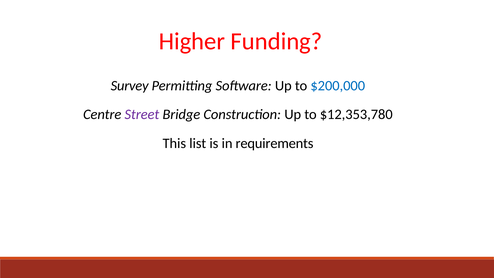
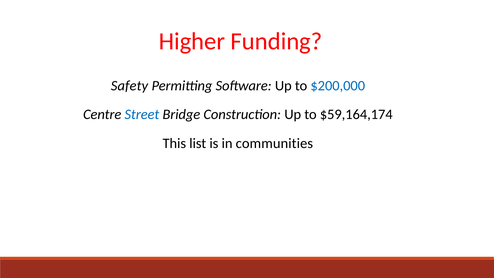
Survey: Survey -> Safety (129, 86)
Street colour: purple -> blue (142, 114)
$12,353,780: $12,353,780 -> $59,164,174 (356, 114)
requirements: requirements -> communities (274, 143)
